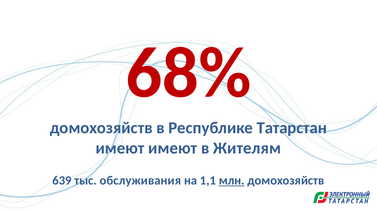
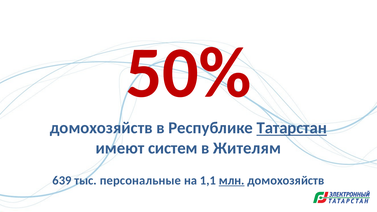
68%: 68% -> 50% (188, 73)
Татарстан underline: none -> present (292, 128)
имеют имеют: имеют -> систем (173, 148)
обслуживания: обслуживания -> персональные (140, 181)
